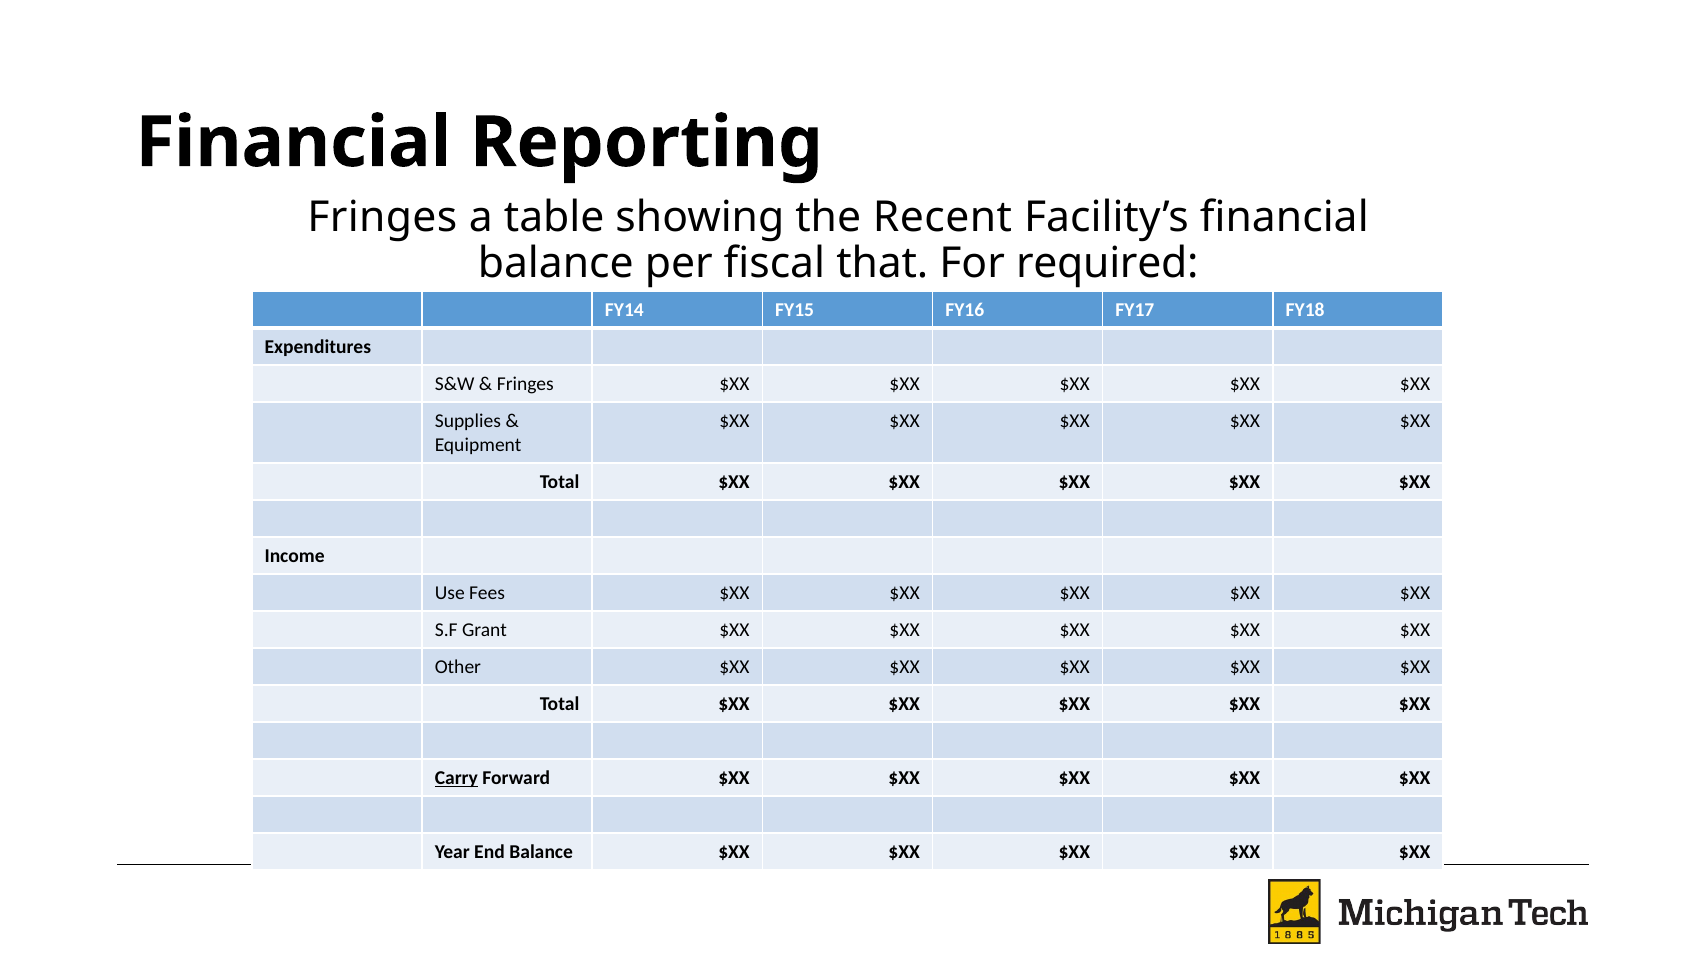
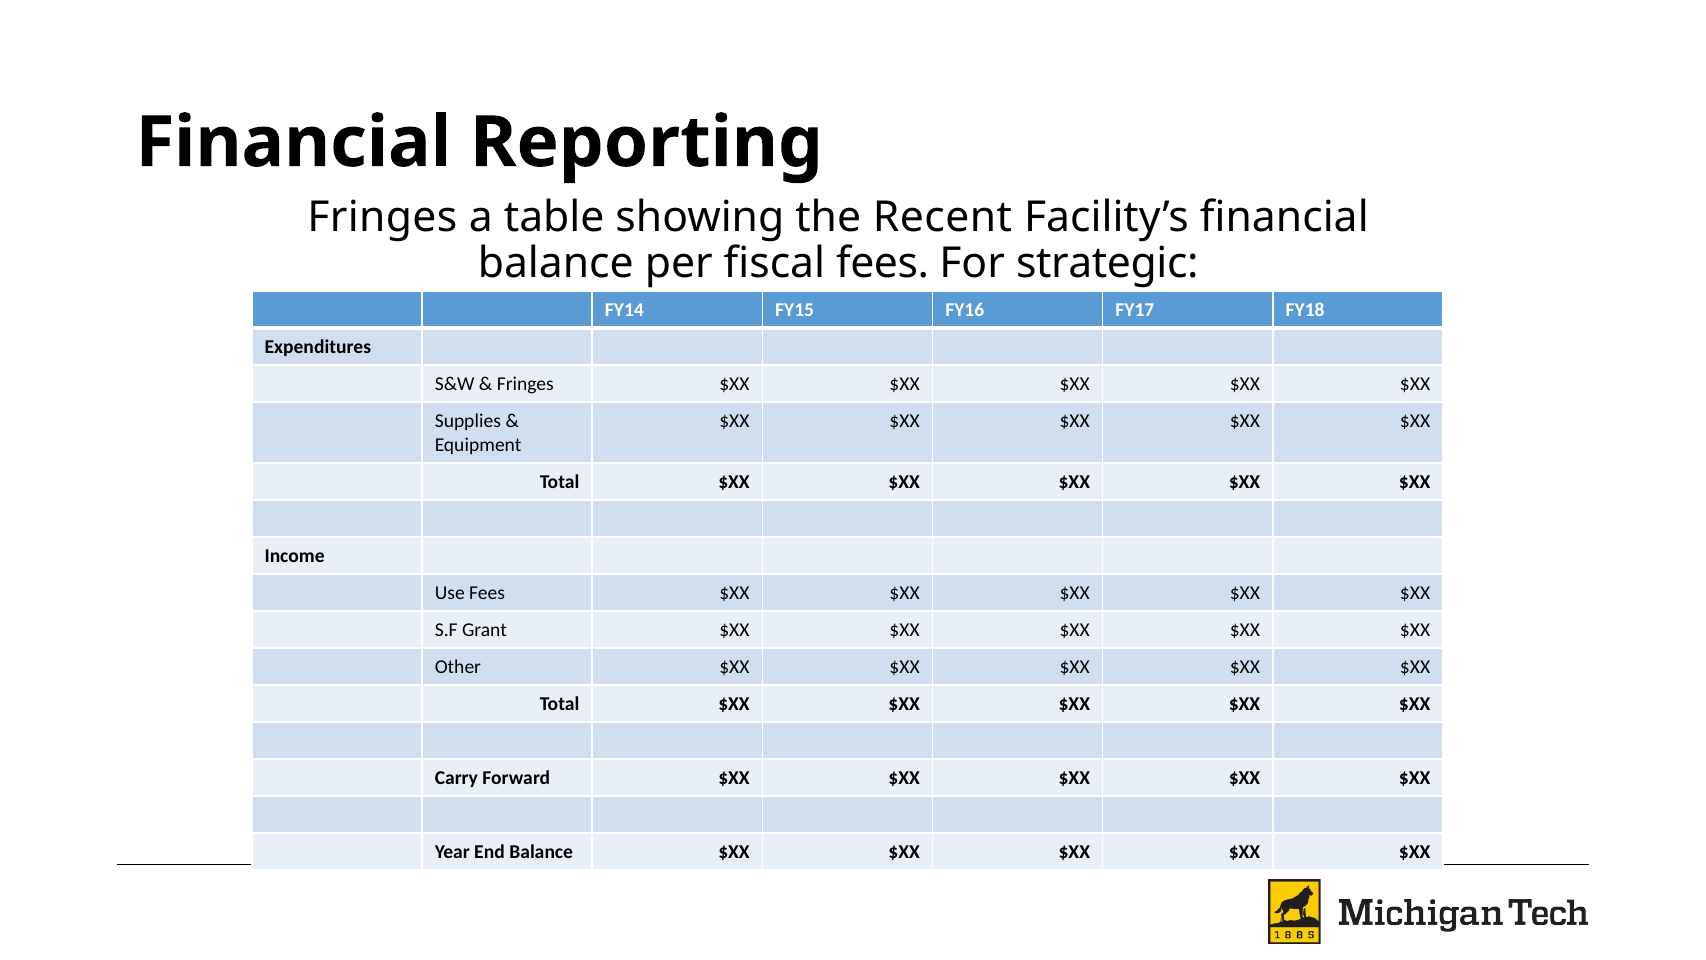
fiscal that: that -> fees (883, 263)
required: required -> strategic (1107, 263)
Carry underline: present -> none (456, 778)
